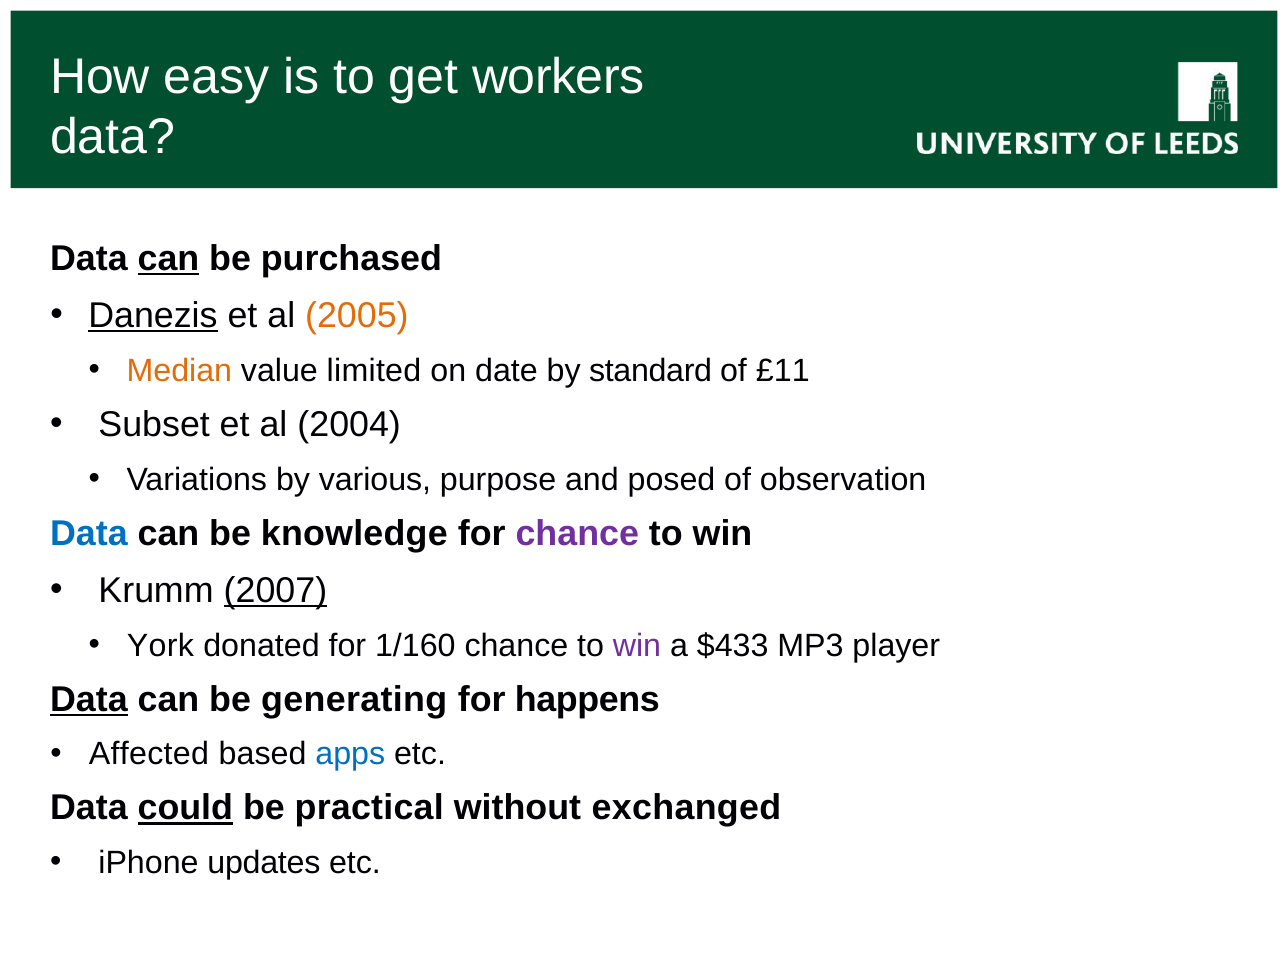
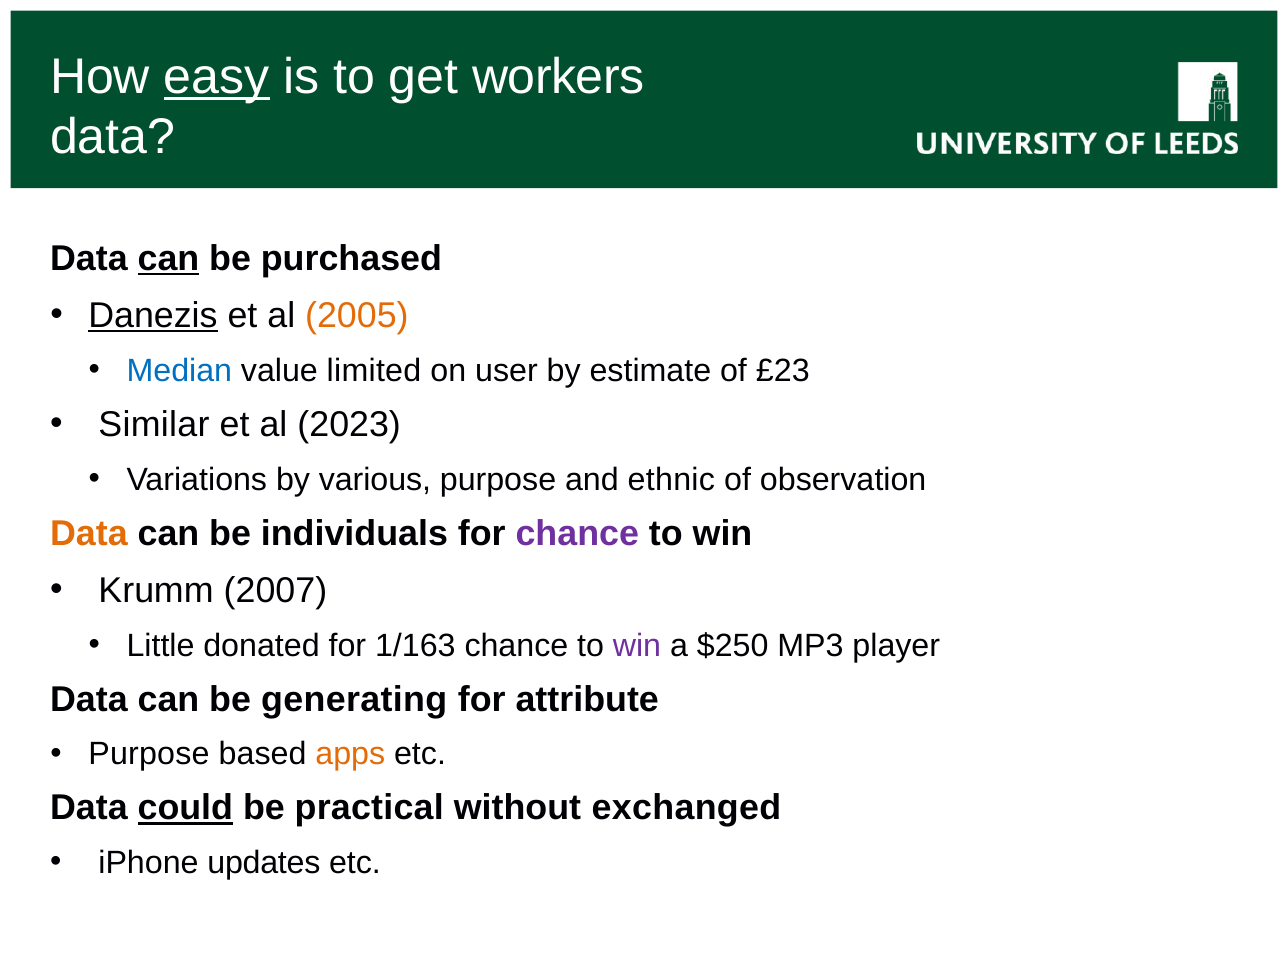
easy underline: none -> present (217, 77)
Median colour: orange -> blue (179, 371)
date: date -> user (507, 371)
standard: standard -> estimate (650, 371)
£11: £11 -> £23 (783, 371)
Subset: Subset -> Similar (154, 425)
2004: 2004 -> 2023 (349, 425)
posed: posed -> ethnic (671, 479)
Data colour: blue -> orange (89, 533)
knowledge: knowledge -> individuals (354, 533)
2007 underline: present -> none (275, 591)
York: York -> Little (161, 645)
1/160: 1/160 -> 1/163 (415, 645)
$433: $433 -> $250 (733, 645)
Data underline: present -> none (89, 699)
happens: happens -> attribute (587, 699)
Affected: Affected -> Purpose (149, 754)
apps colour: blue -> orange (350, 754)
